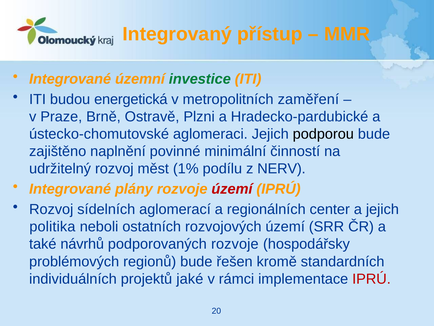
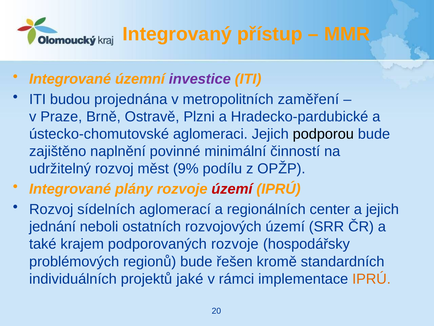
investice colour: green -> purple (200, 79)
energetická: energetická -> projednána (131, 99)
1%: 1% -> 9% (186, 169)
NERV: NERV -> OPŽP (281, 169)
politika: politika -> jednání (53, 226)
návrhů: návrhů -> krajem (82, 244)
IPRÚ colour: red -> orange (372, 279)
